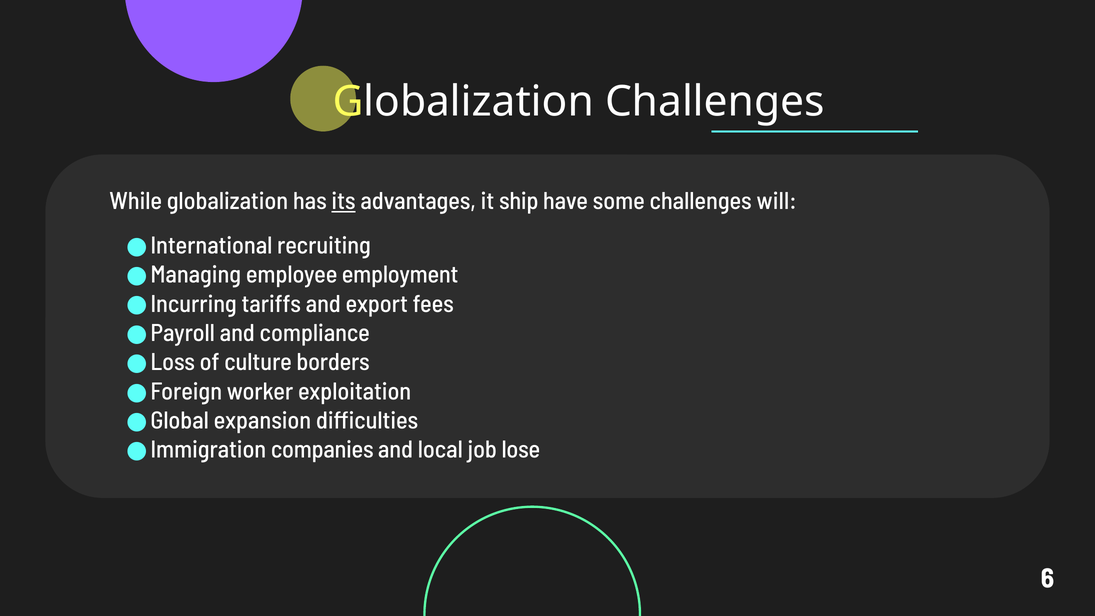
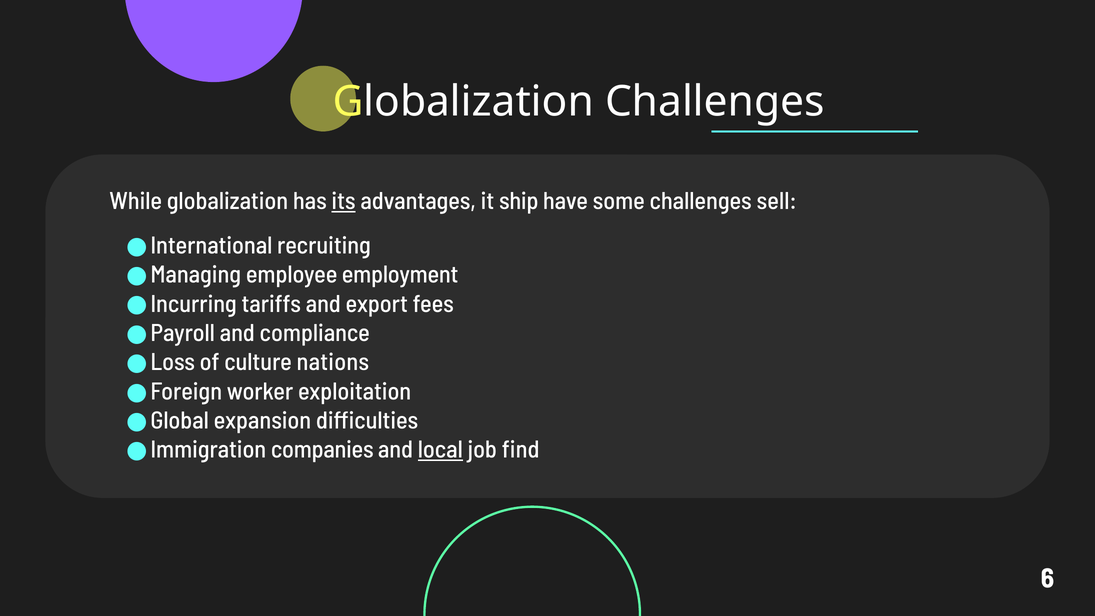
will: will -> sell (777, 201)
borders: borders -> nations (333, 362)
local underline: none -> present (440, 450)
lose: lose -> find (521, 450)
